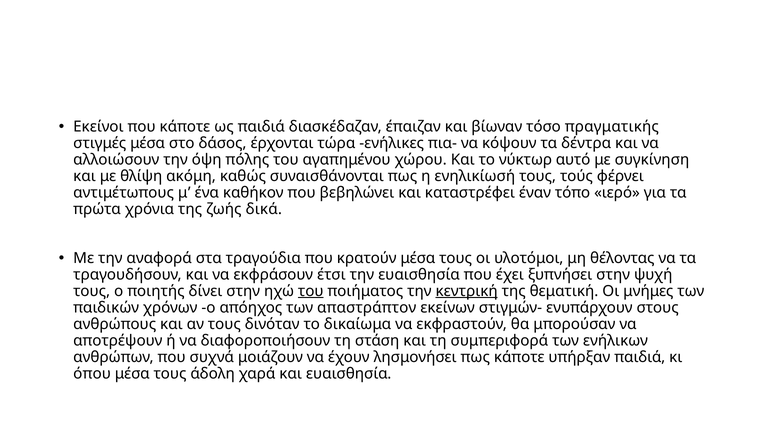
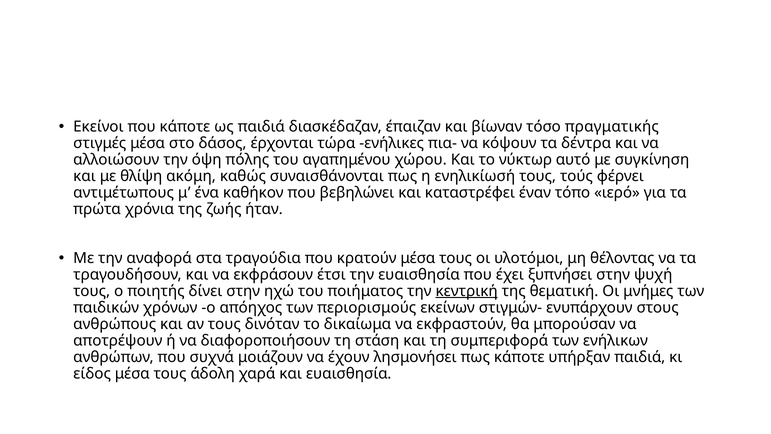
δικά: δικά -> ήταν (264, 209)
του underline: present -> none (311, 291)
απαστράπτον: απαστράπτον -> περιορισμούς (367, 307)
όπου: όπου -> είδος (92, 373)
